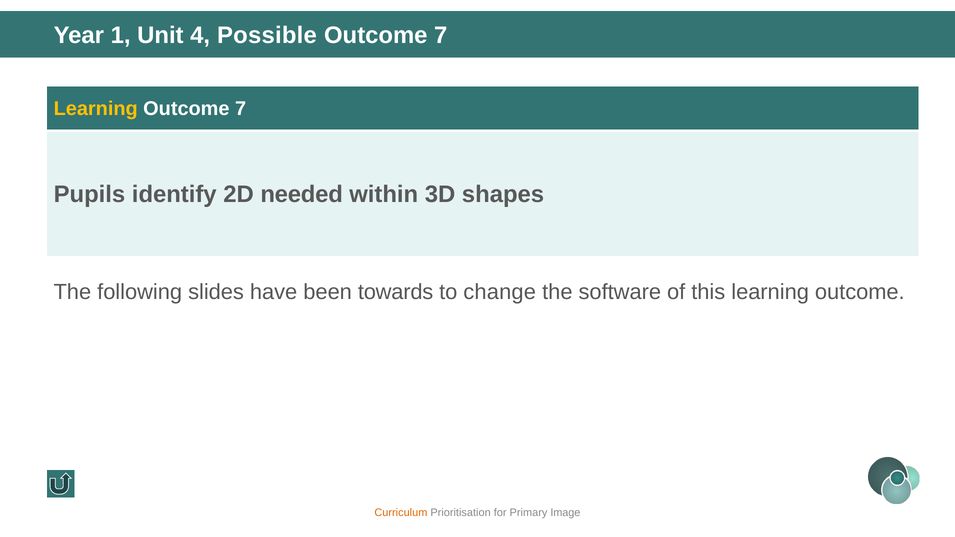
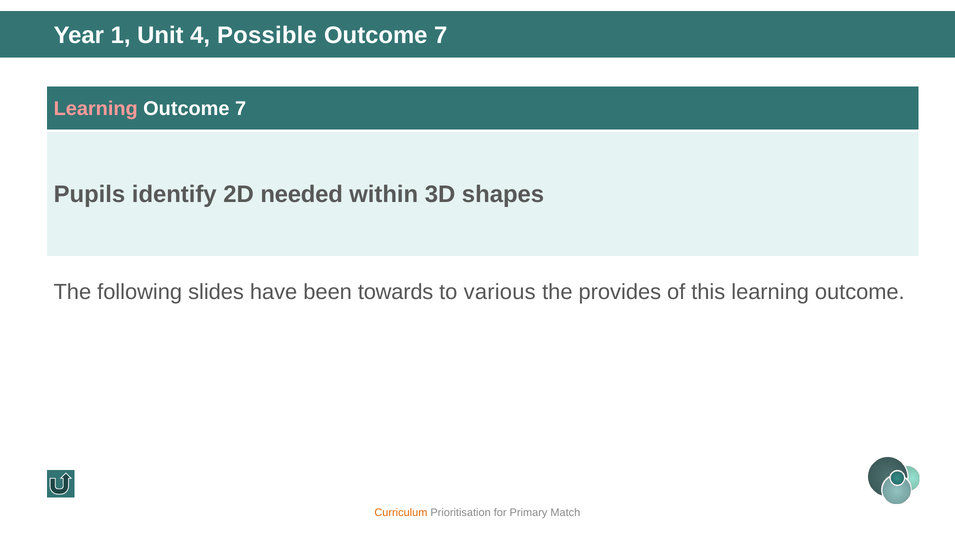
Learning colour: yellow -> pink (96, 109)
change: change -> various (500, 292)
software: software -> provides (620, 292)
Image: Image -> Match (565, 513)
